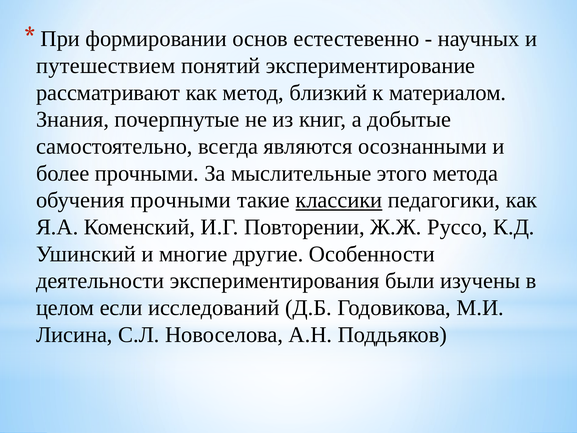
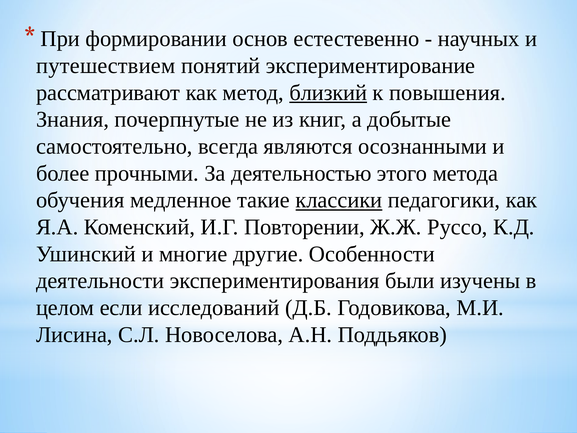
близкий underline: none -> present (328, 93)
материалом: материалом -> повышения (447, 93)
мыслительные: мыслительные -> деятельностью (301, 173)
обучения прочными: прочными -> медленное (181, 200)
